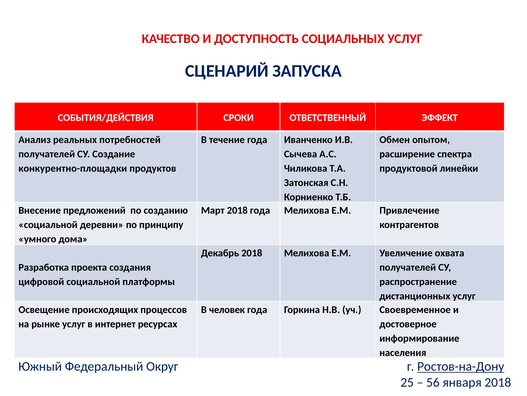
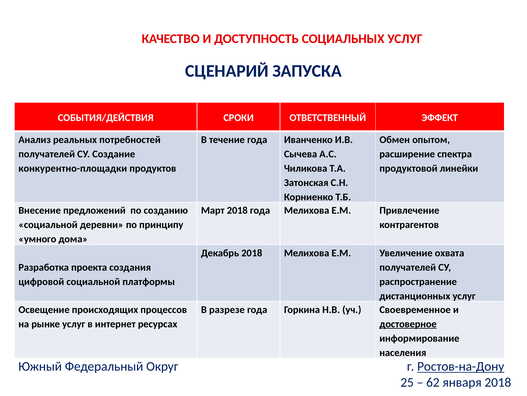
человек: человек -> разрезе (227, 309)
достоверное underline: none -> present (408, 323)
56: 56 -> 62 (433, 382)
